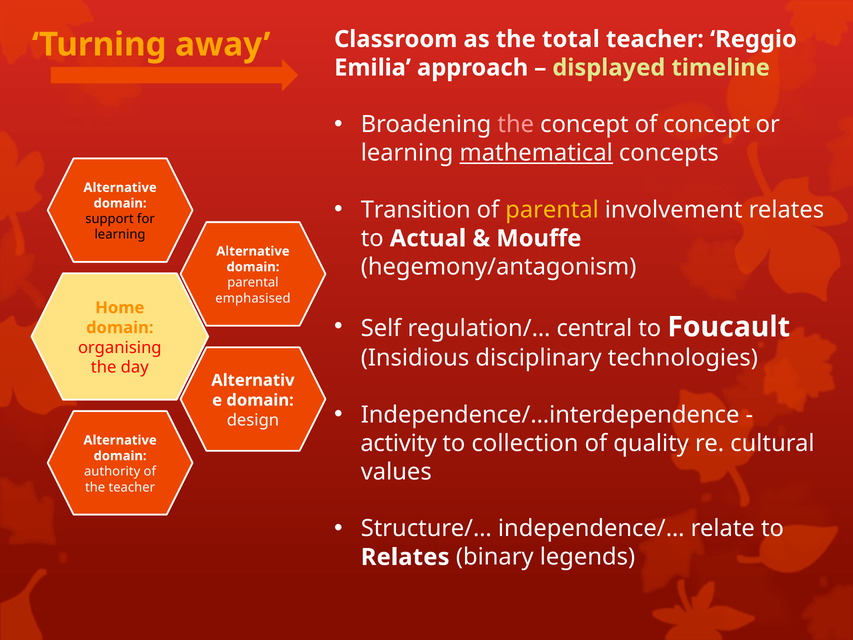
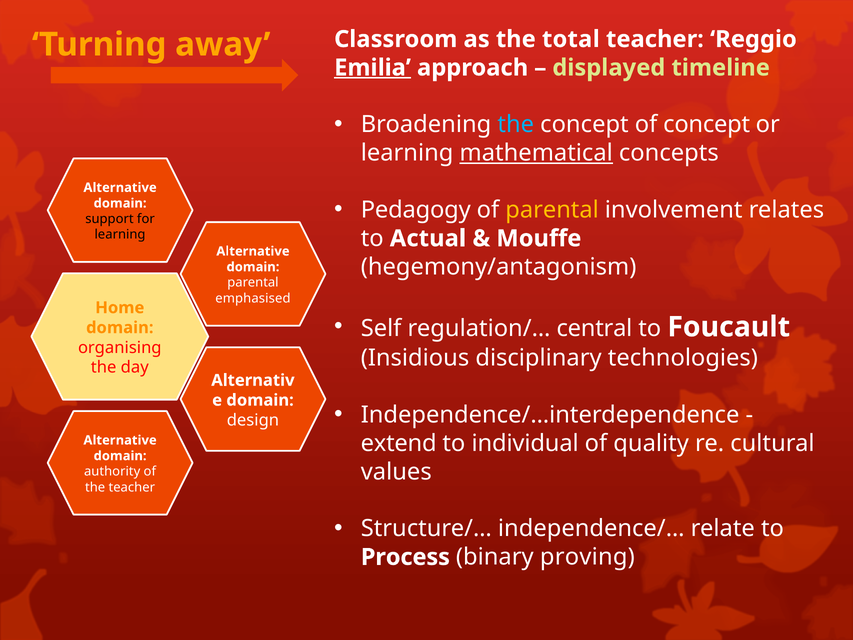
Emilia underline: none -> present (373, 68)
the colour: pink -> light blue (516, 125)
Transition: Transition -> Pedagogy (416, 210)
activity: activity -> extend (399, 443)
collection: collection -> individual (525, 443)
Relates: Relates -> Process (405, 557)
legends: legends -> proving (587, 557)
